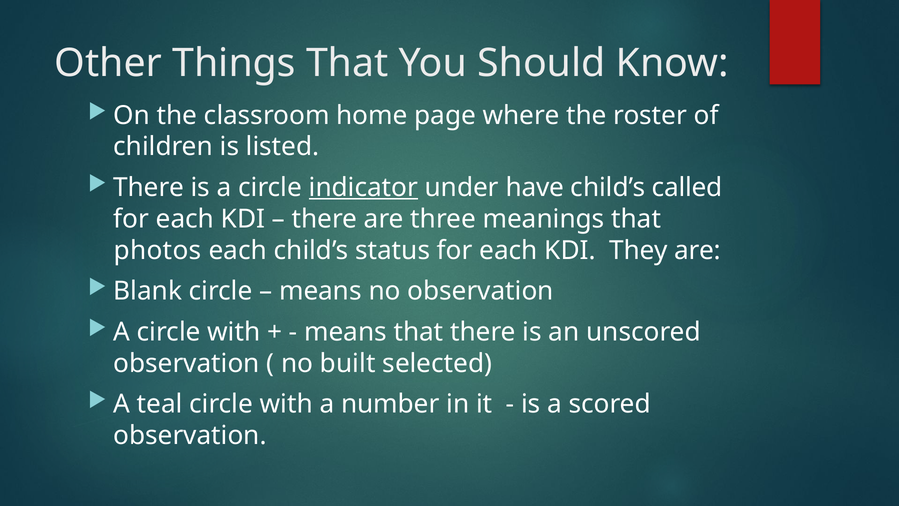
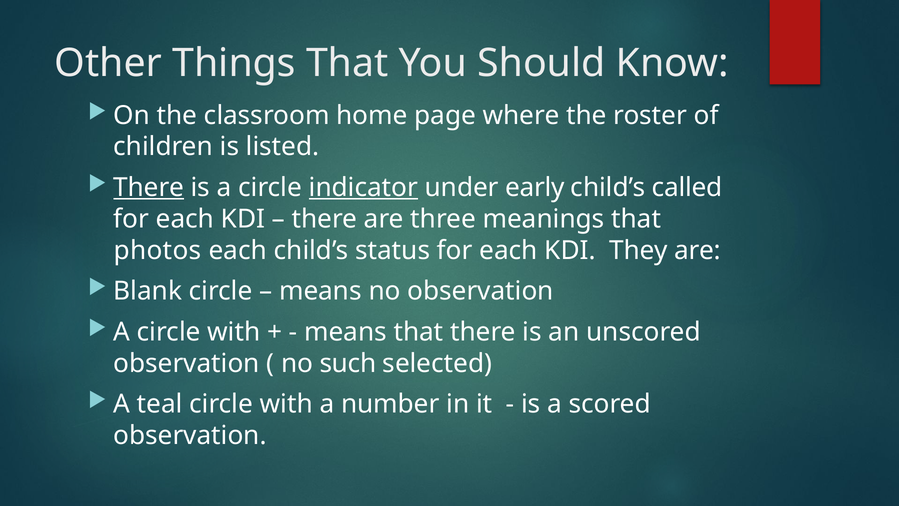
There underline: none -> present (149, 187)
have: have -> early (535, 187)
built: built -> such (348, 363)
